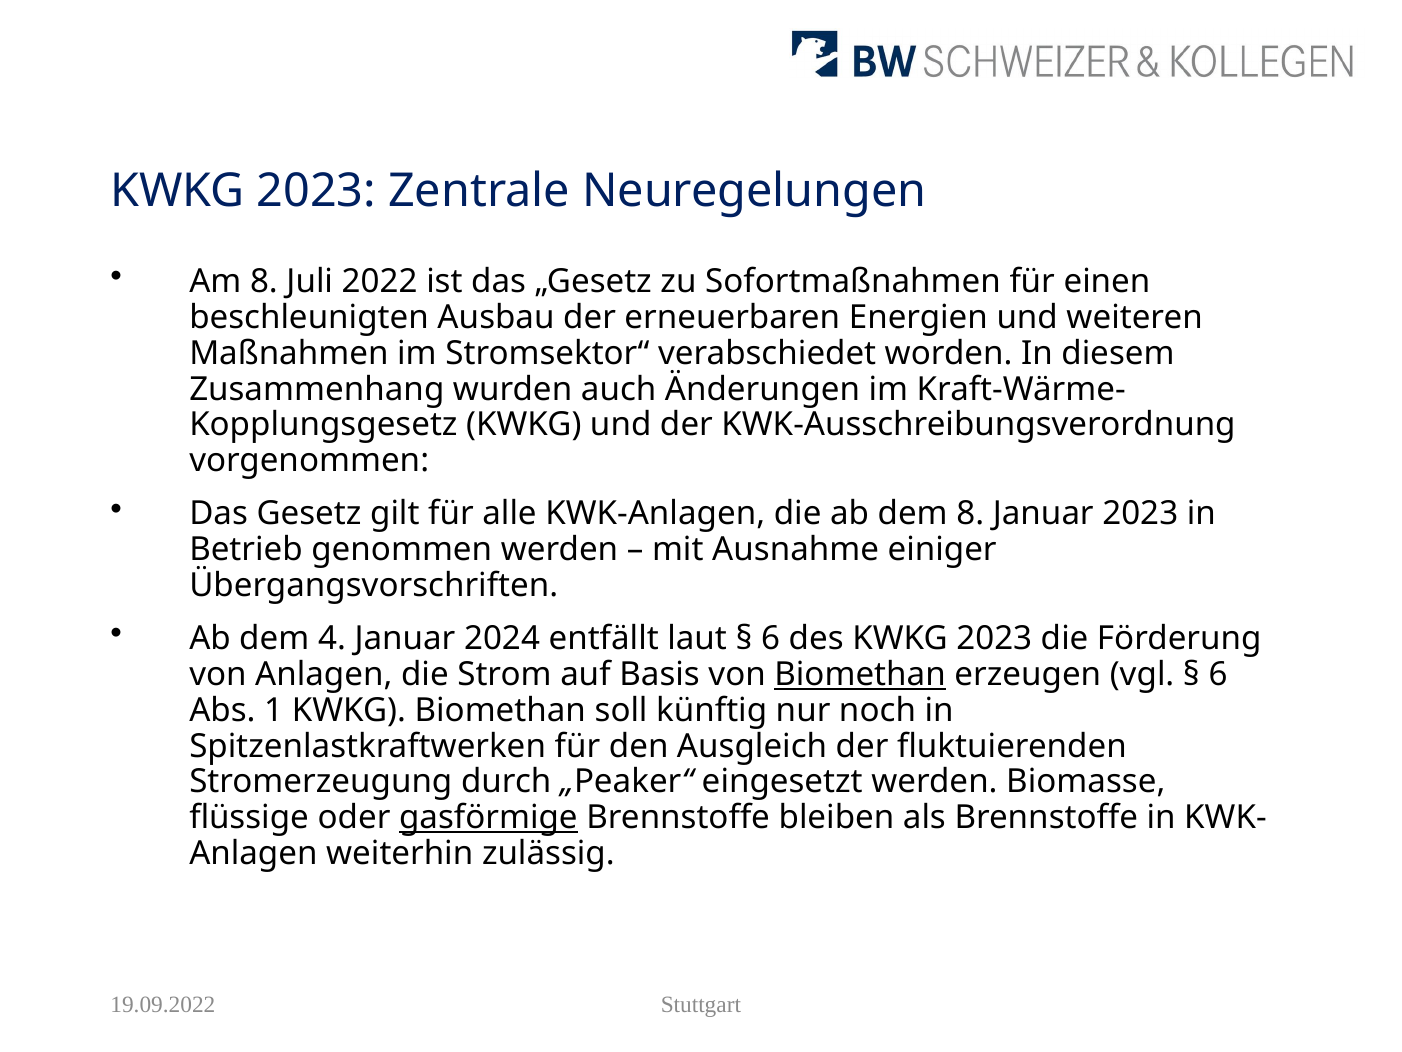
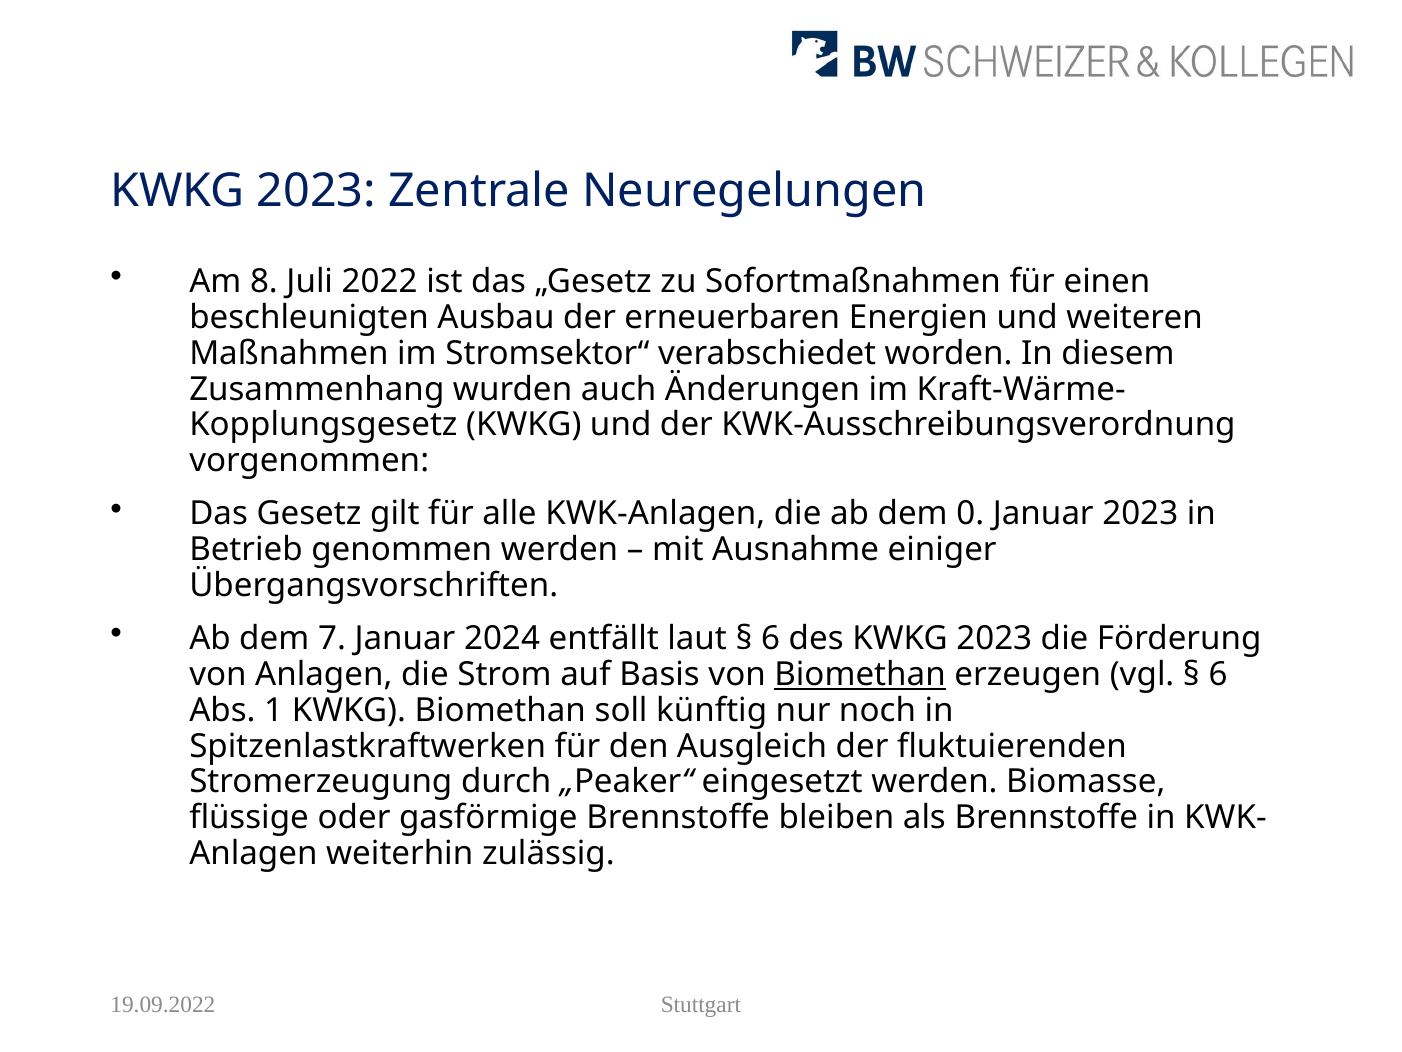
dem 8: 8 -> 0 (970, 514)
4: 4 -> 7 (332, 639)
gasförmige underline: present -> none (488, 817)
